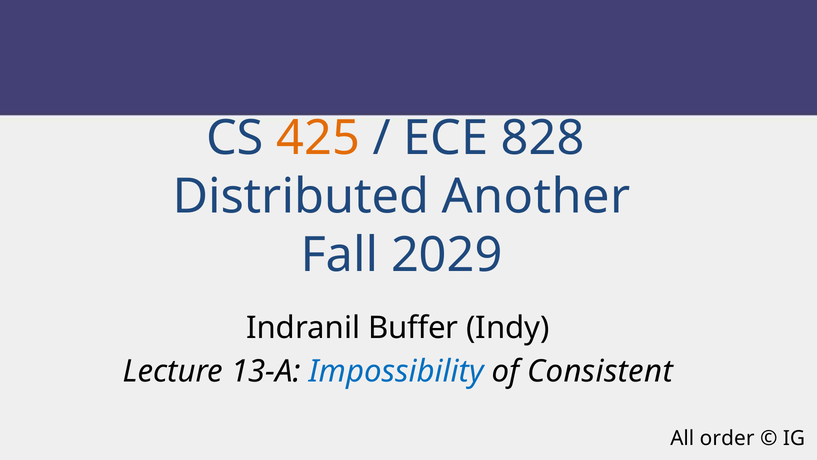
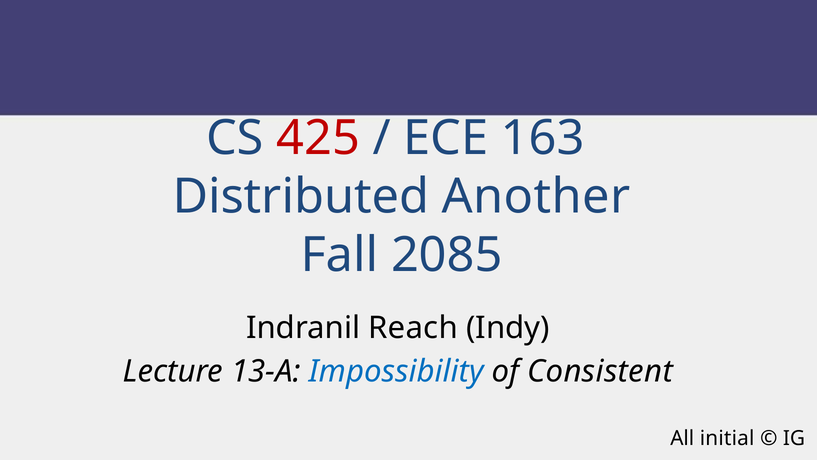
425 colour: orange -> red (318, 138)
828: 828 -> 163 (543, 138)
2029: 2029 -> 2085 (447, 255)
Buffer: Buffer -> Reach (413, 328)
order: order -> initial (727, 439)
